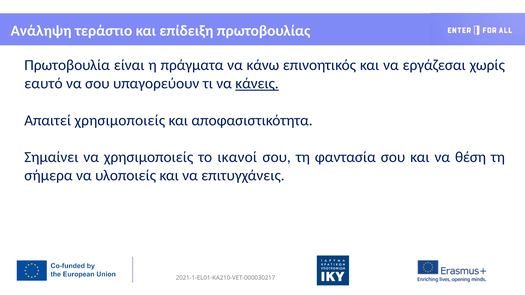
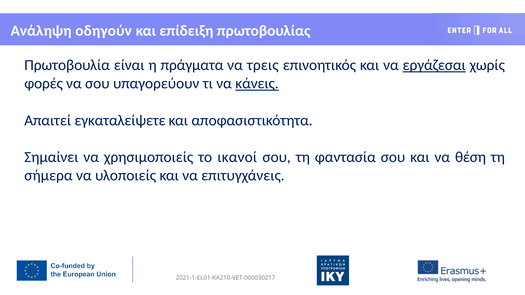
τεράστιο: τεράστιο -> οδηγούν (104, 31)
κάνω: κάνω -> τρεις (263, 65)
εργάζεσαι underline: none -> present (434, 65)
εαυτό: εαυτό -> φορές (44, 84)
Απαιτεί χρησιμοποιείς: χρησιμοποιείς -> εγκαταλείψετε (120, 120)
